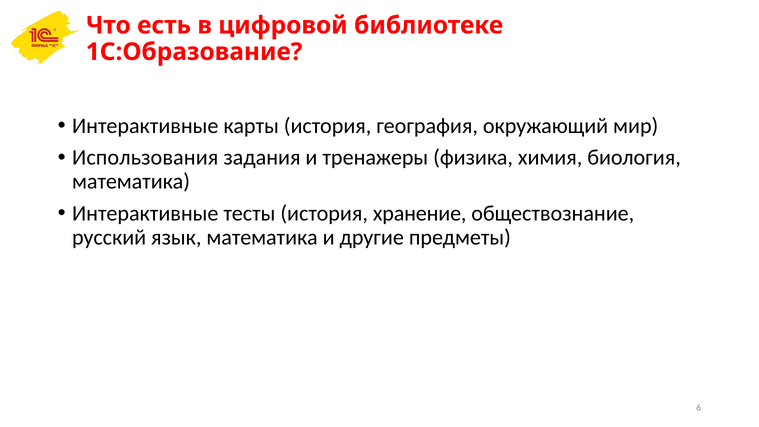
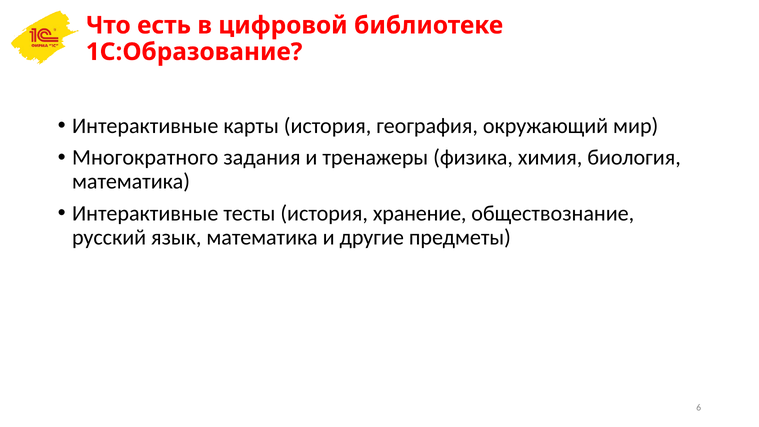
Использования: Использования -> Многократного (145, 158)
